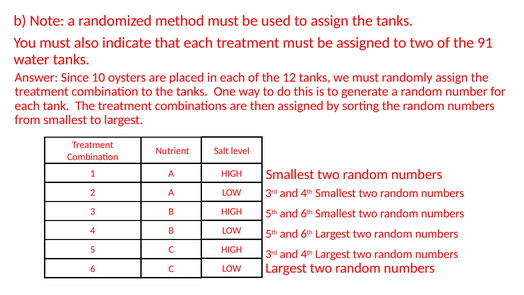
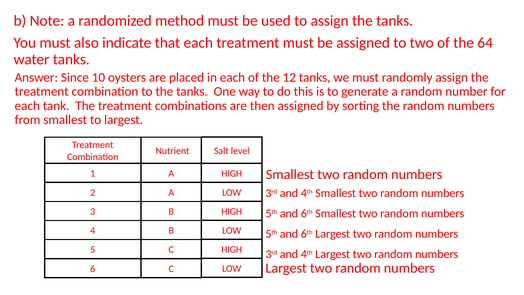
91: 91 -> 64 (485, 43)
